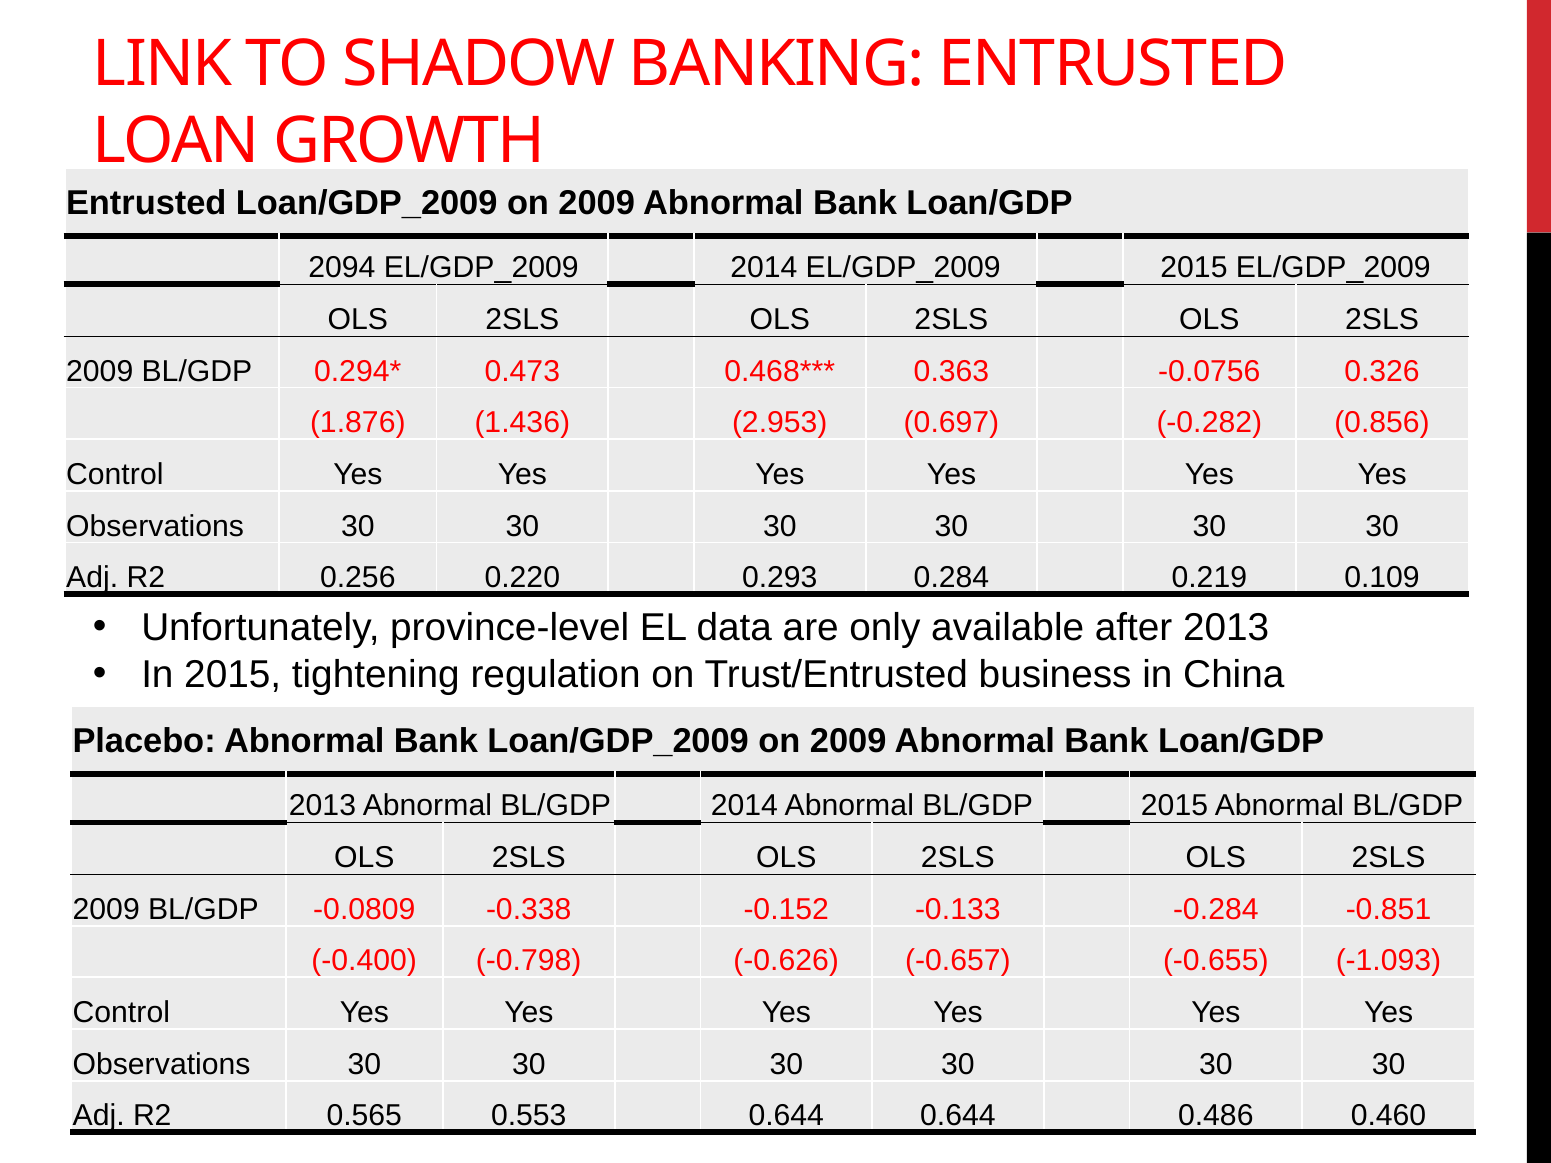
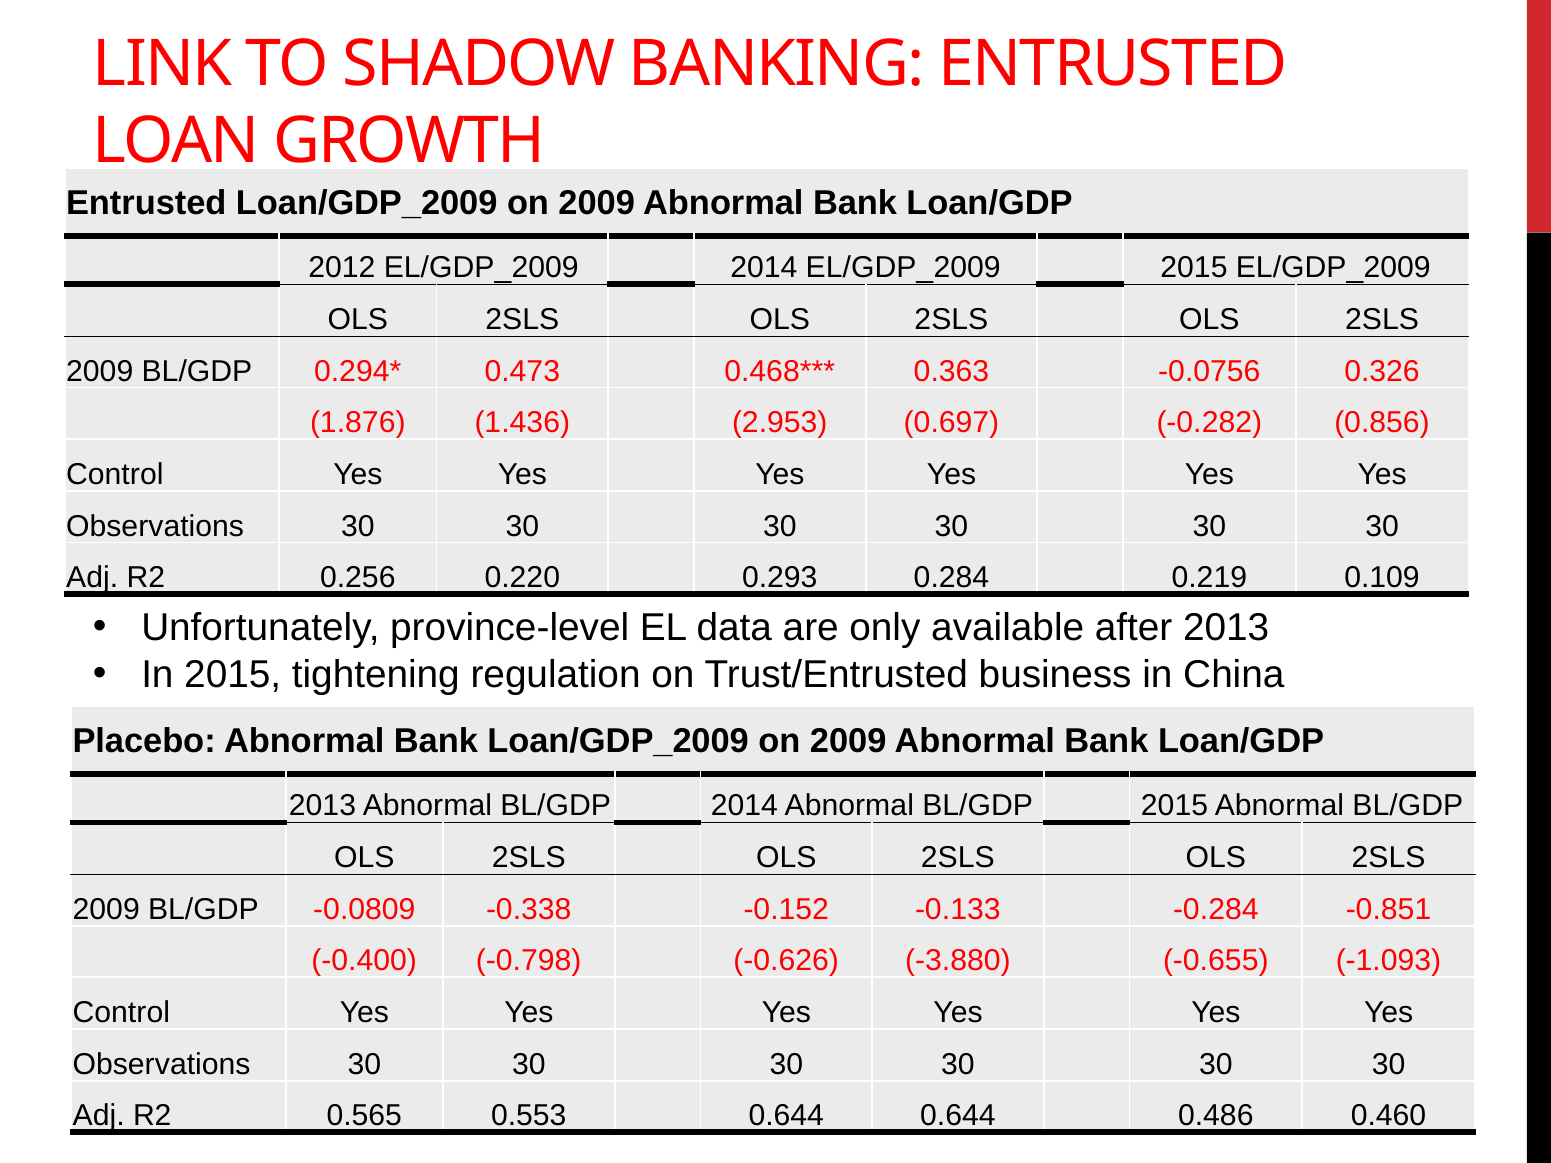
2094: 2094 -> 2012 (342, 268)
-0.657: -0.657 -> -3.880 (958, 961)
